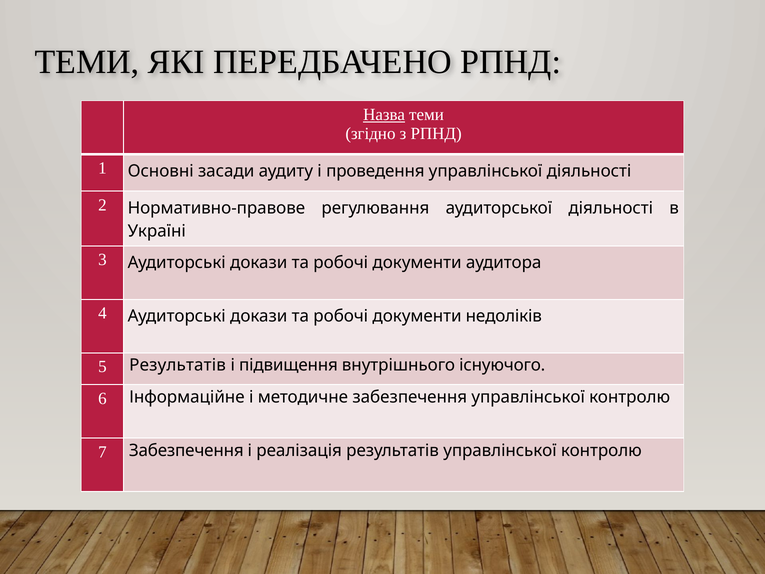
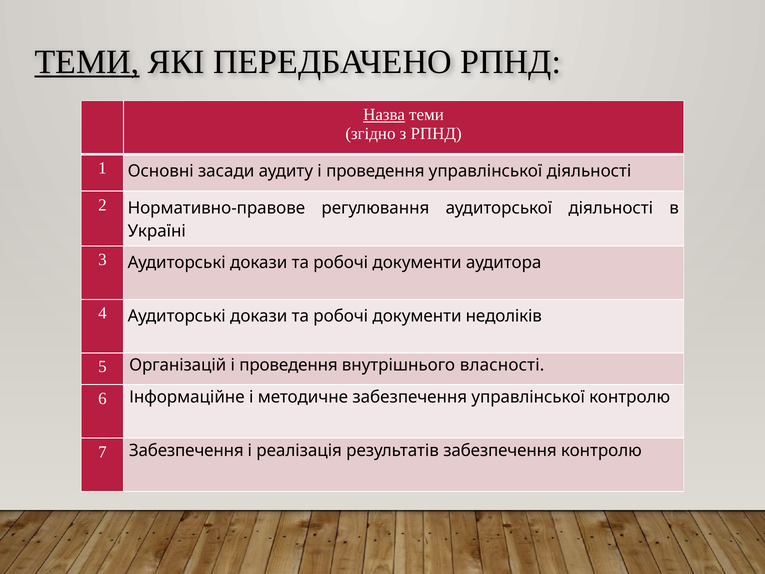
ТЕМИ underline: none -> present (87, 62)
5 Результатів: Результатів -> Організацій (178, 365)
підвищення: підвищення -> проведення (288, 365)
існуючого: існуючого -> власності (502, 365)
результатів управлінської: управлінської -> забезпечення (500, 450)
